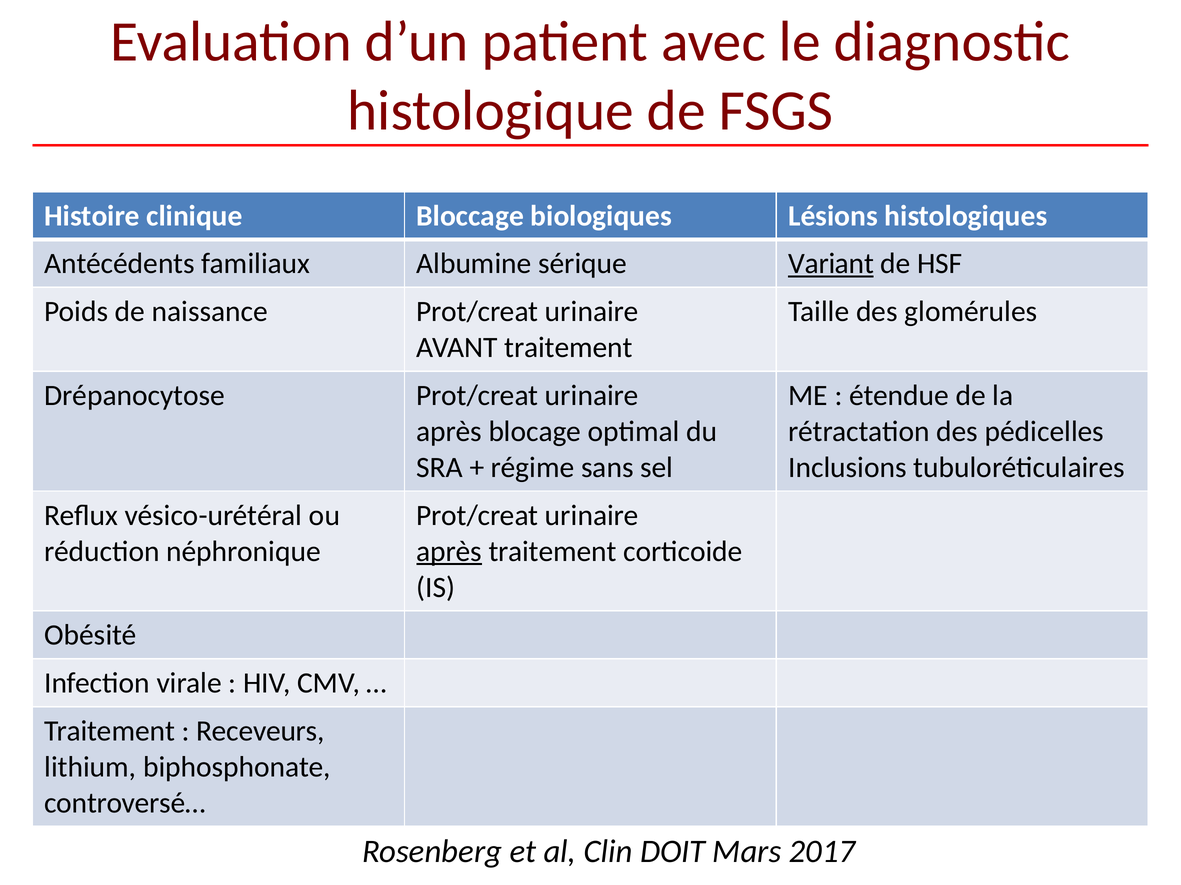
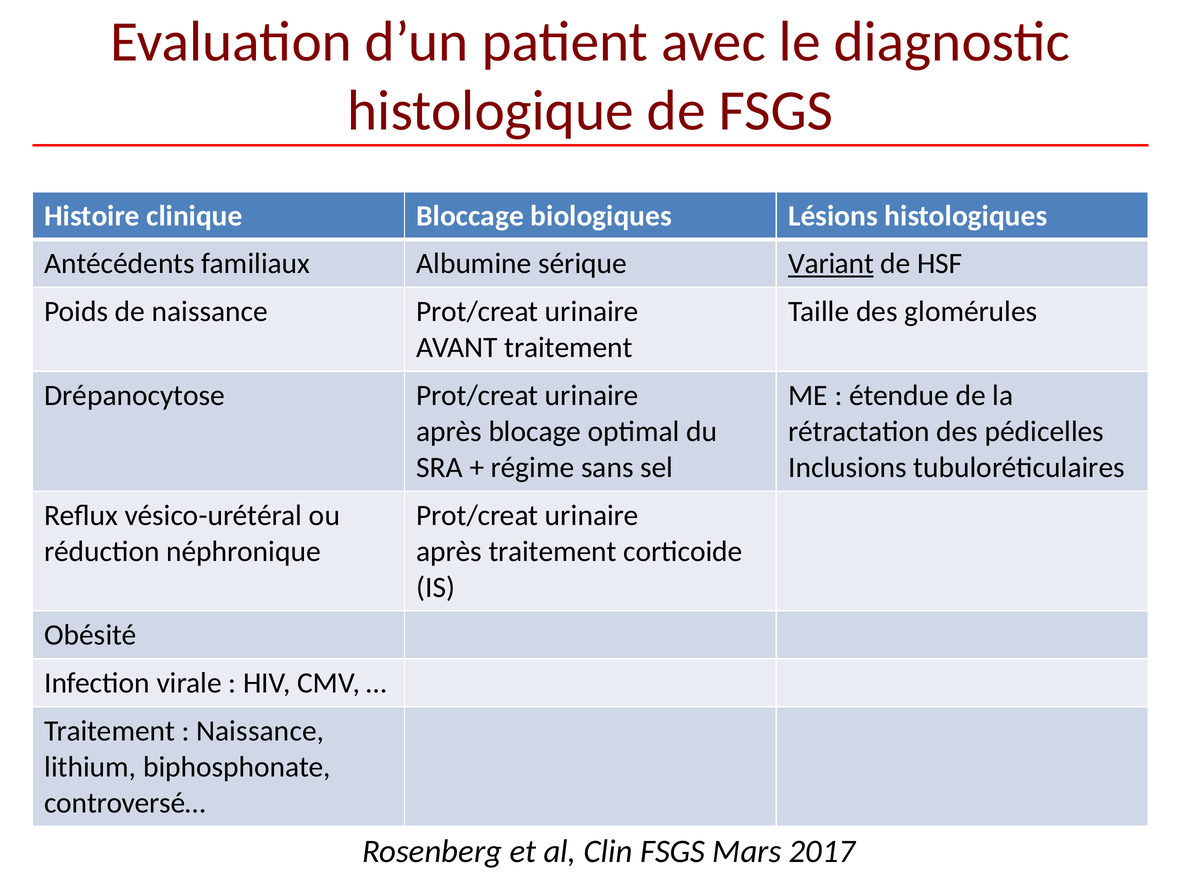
après underline: present -> none (449, 552)
Receveurs: Receveurs -> Naissance (260, 731)
Clin DOIT: DOIT -> FSGS (673, 852)
